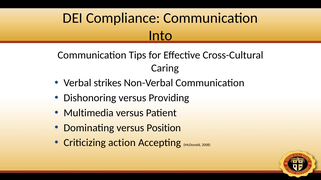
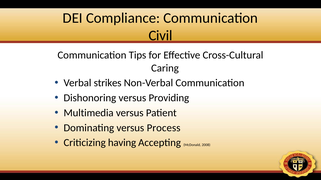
Into: Into -> Civil (161, 36)
Position: Position -> Process (164, 128)
action: action -> having (122, 143)
